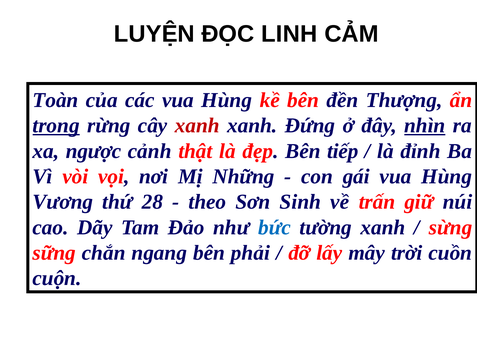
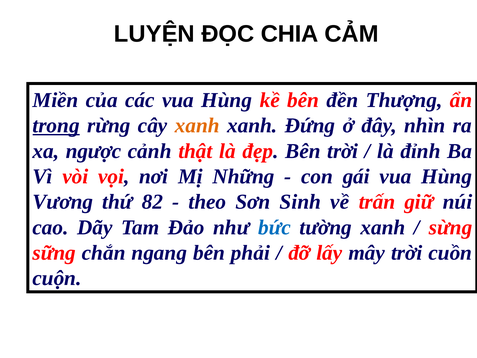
LINH: LINH -> CHIA (290, 34)
Toàn: Toàn -> Miền (55, 100)
xanh colour: red -> orange (197, 125)
nhìn underline: present -> none (425, 125)
Bên tiếp: tiếp -> trời (343, 151)
28: 28 -> 82 (152, 202)
